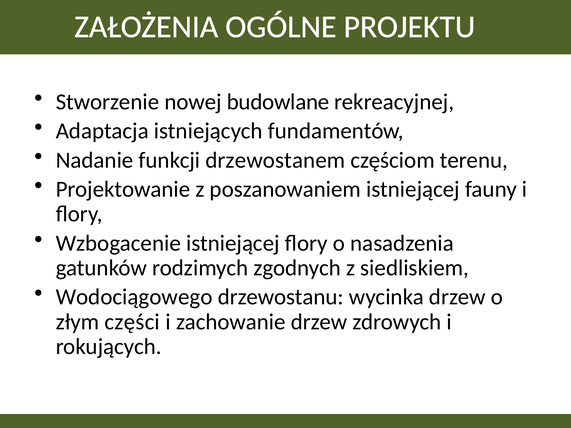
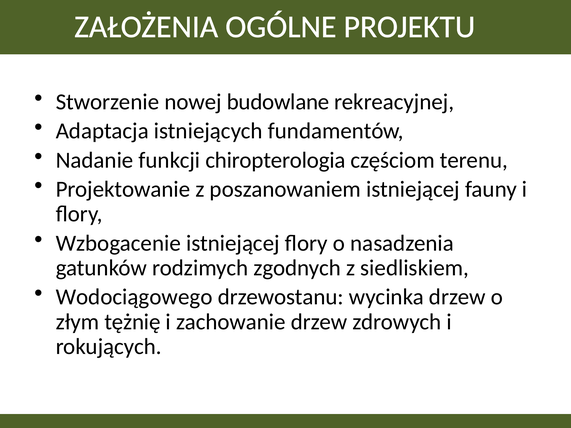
drzewostanem: drzewostanem -> chiropterologia (275, 160)
części: części -> tężnię (132, 322)
